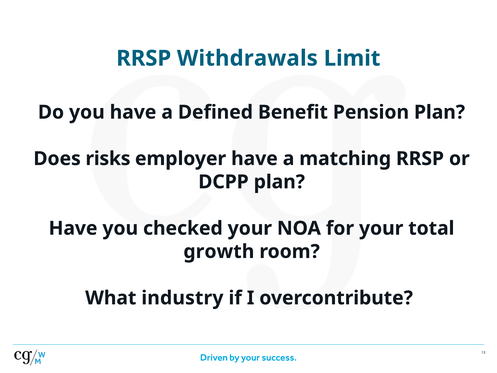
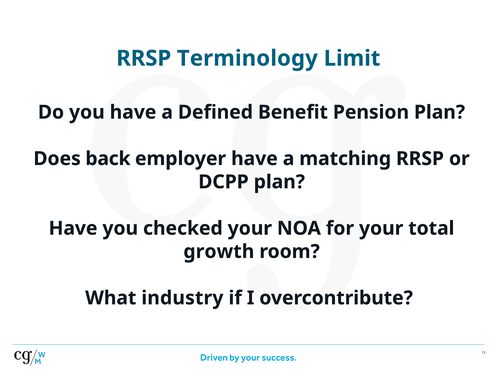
Withdrawals: Withdrawals -> Terminology (247, 58)
risks: risks -> back (108, 159)
